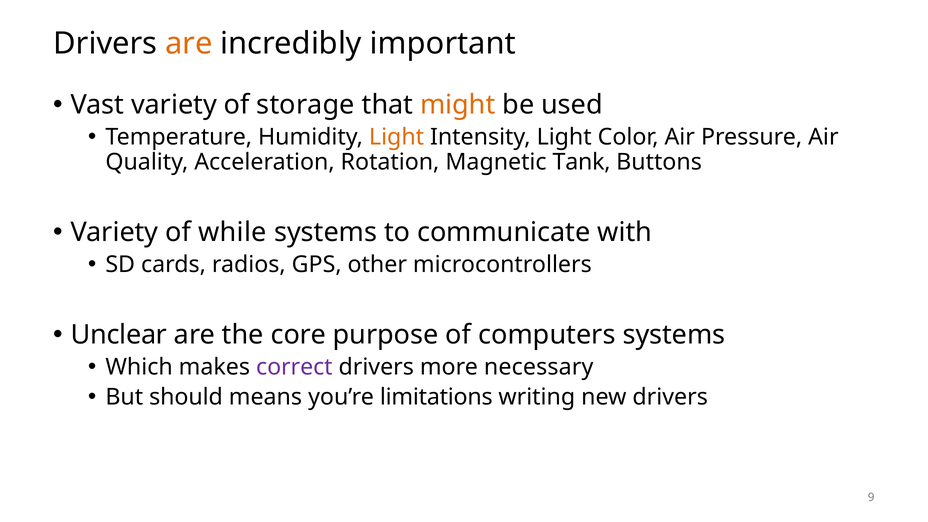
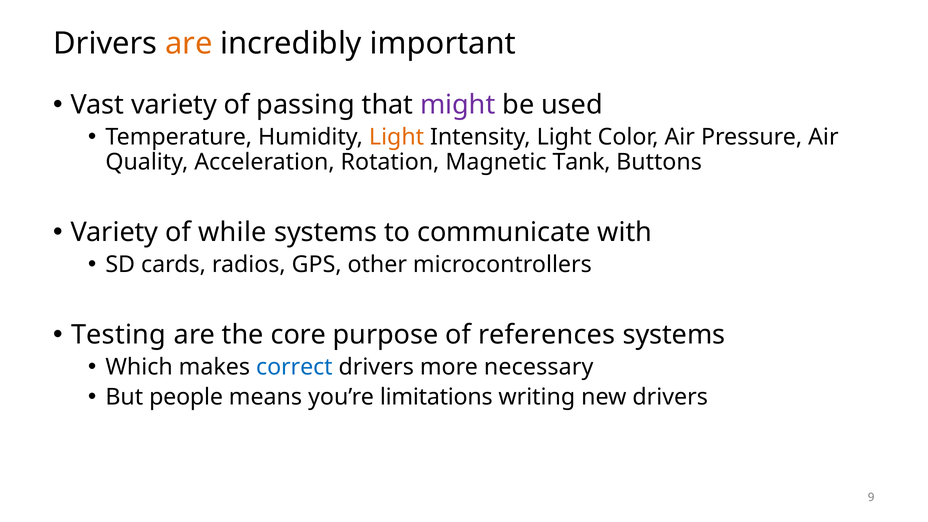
storage: storage -> passing (306, 105)
might colour: orange -> purple (458, 105)
Unclear: Unclear -> Testing (119, 335)
computers: computers -> references (547, 335)
correct colour: purple -> blue (294, 367)
should: should -> people (186, 397)
